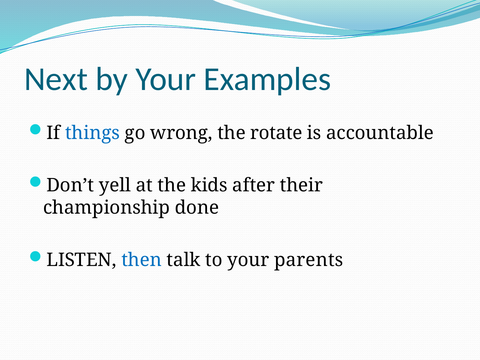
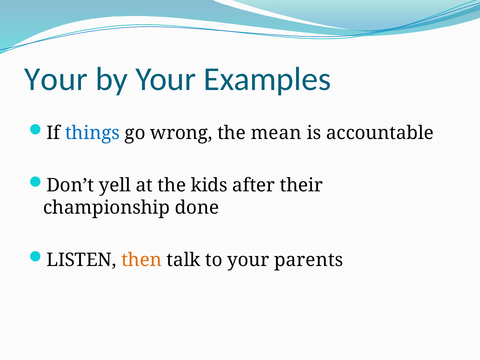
Next: Next -> Your (56, 79)
rotate: rotate -> mean (276, 133)
then colour: blue -> orange (142, 260)
